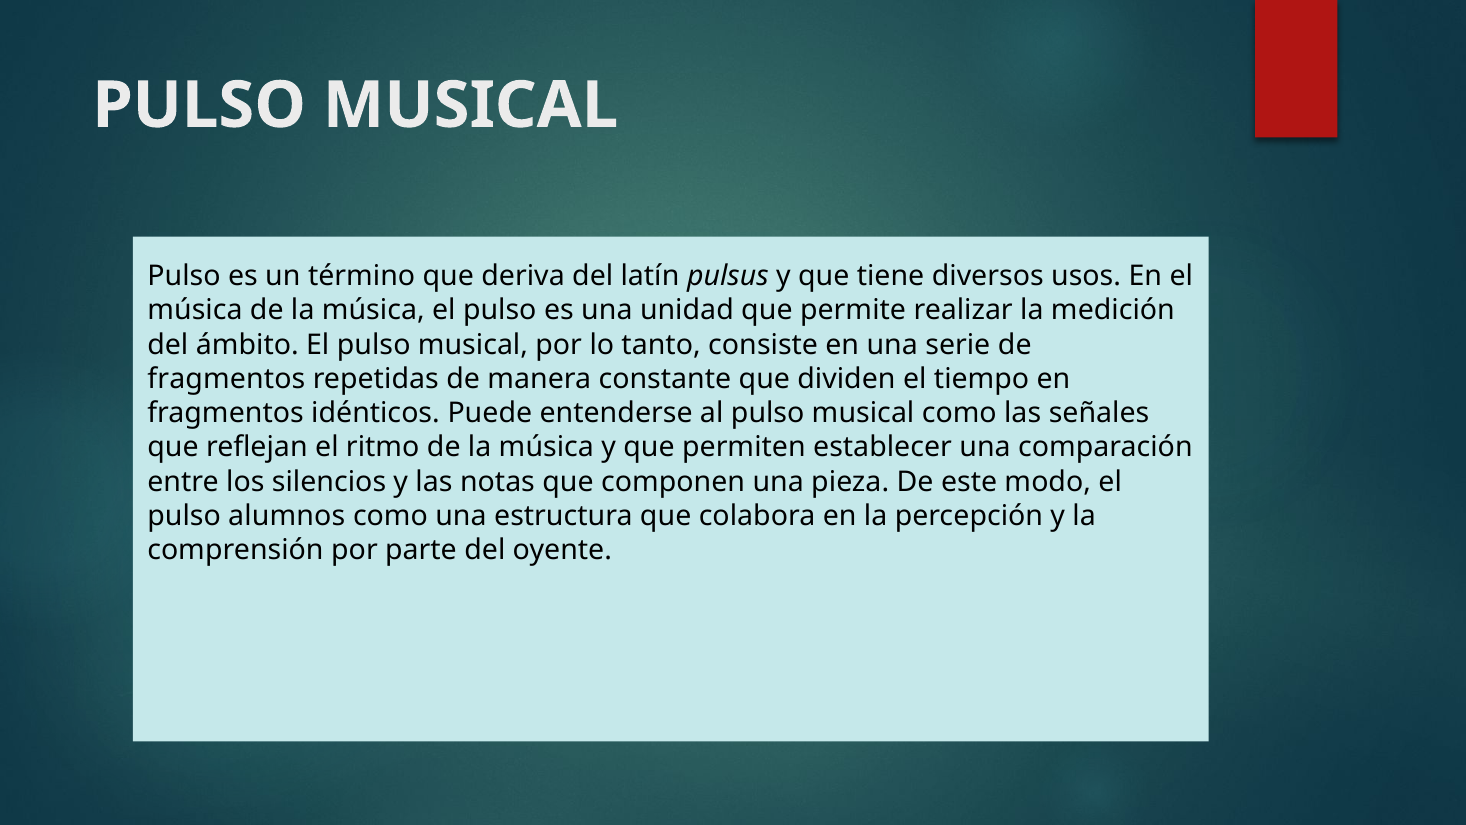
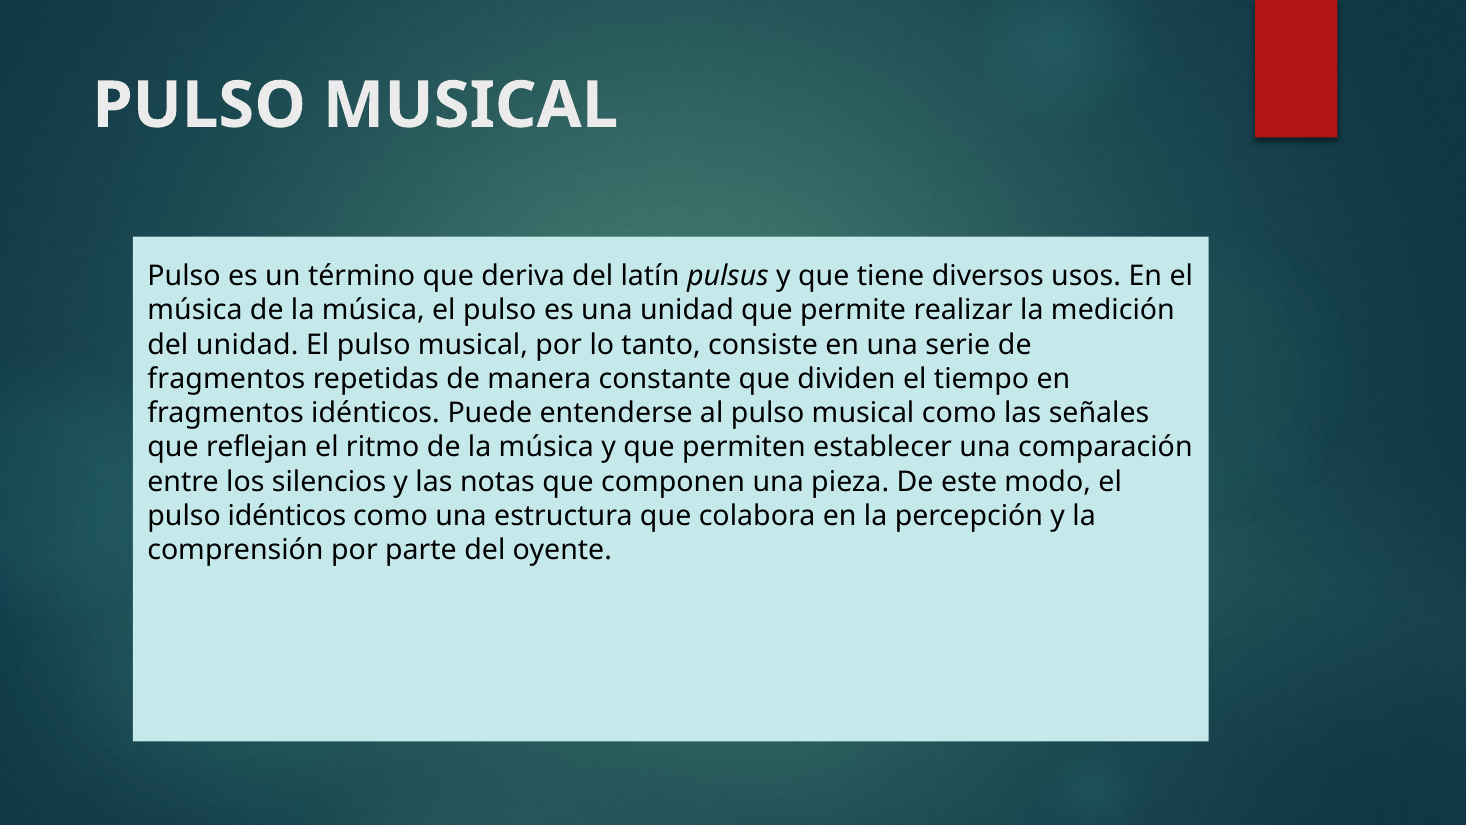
del ámbito: ámbito -> unidad (247, 345)
pulso alumnos: alumnos -> idénticos (287, 516)
